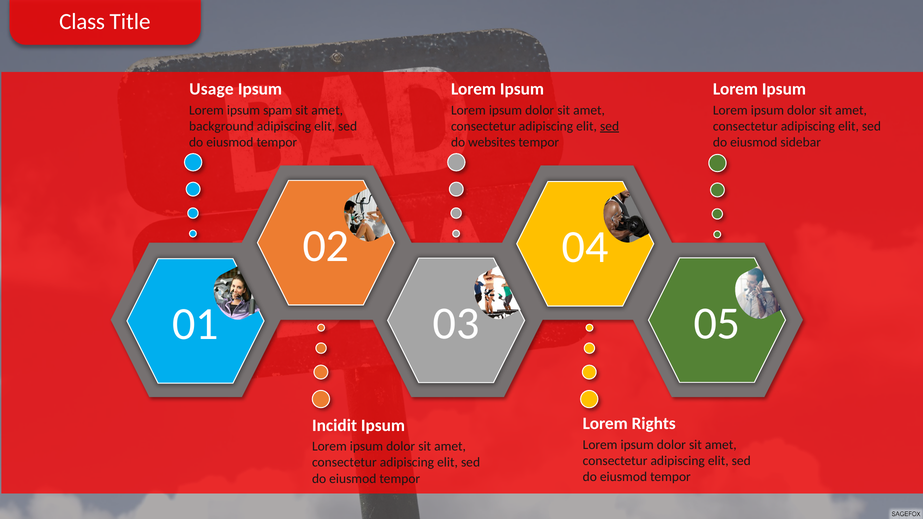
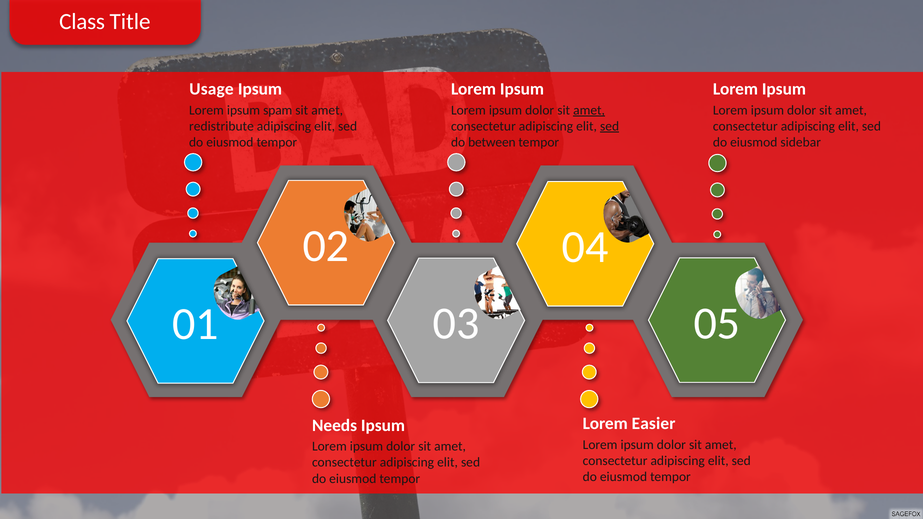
amet underline: none -> present (589, 110)
background: background -> redistribute (221, 126)
websites: websites -> between (492, 143)
Rights: Rights -> Easier (654, 424)
Incidit: Incidit -> Needs (335, 426)
